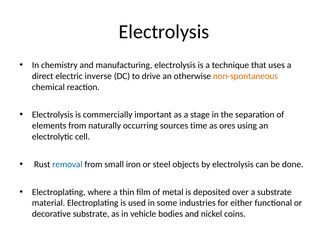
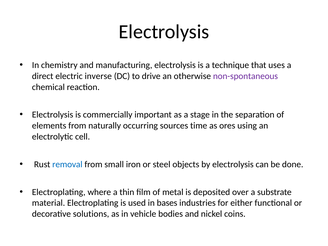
non-spontaneous colour: orange -> purple (245, 76)
some: some -> bases (167, 203)
decorative substrate: substrate -> solutions (91, 214)
